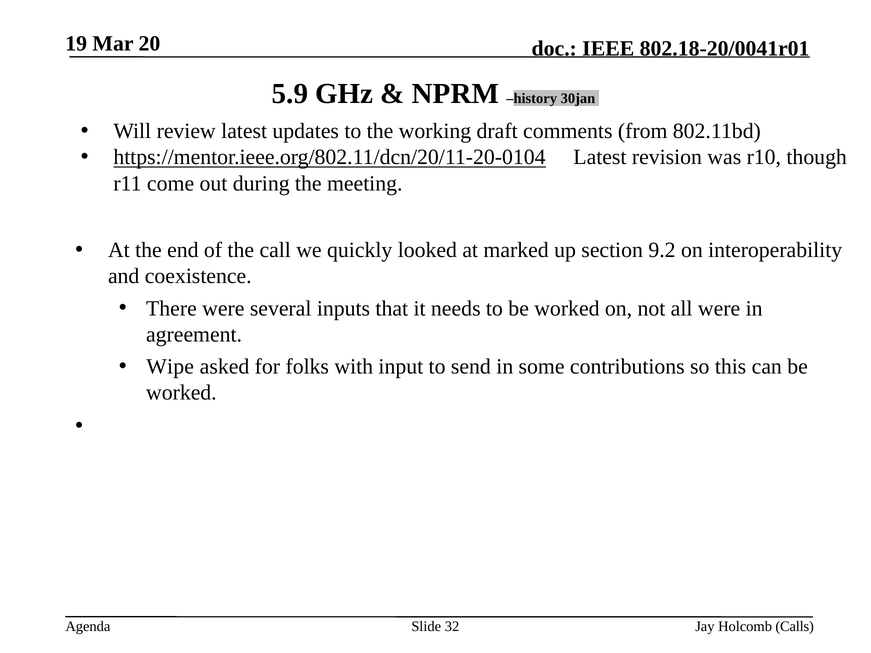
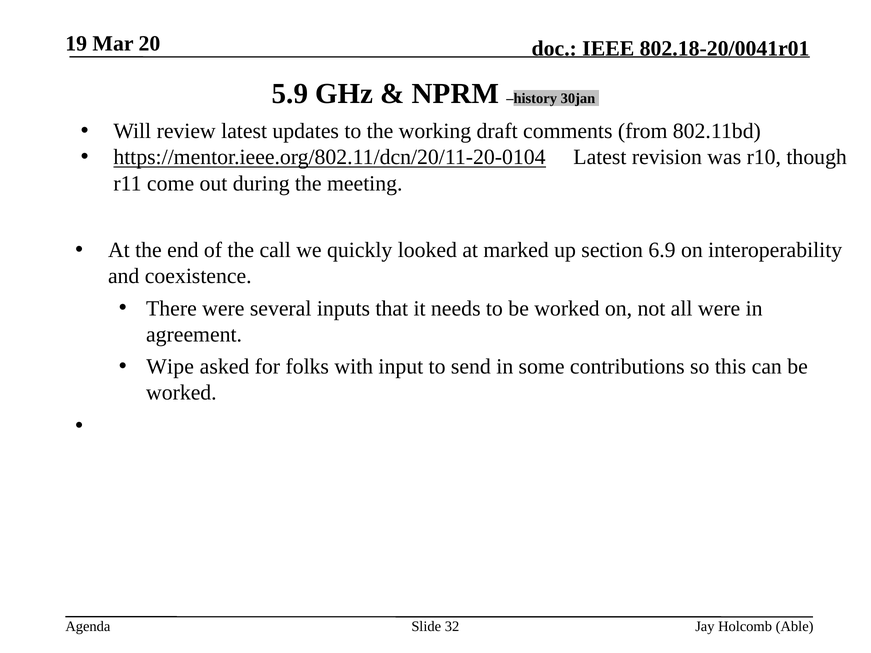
9.2: 9.2 -> 6.9 (662, 250)
Calls: Calls -> Able (795, 627)
